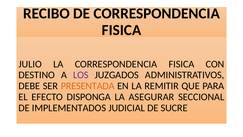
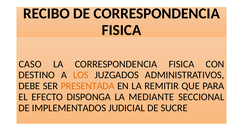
JULIO: JULIO -> CASO (30, 64)
LOS colour: purple -> orange (81, 75)
ASEGURAR: ASEGURAR -> MEDIANTE (151, 97)
